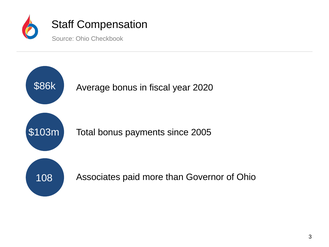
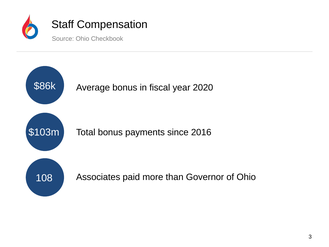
2005: 2005 -> 2016 (201, 132)
